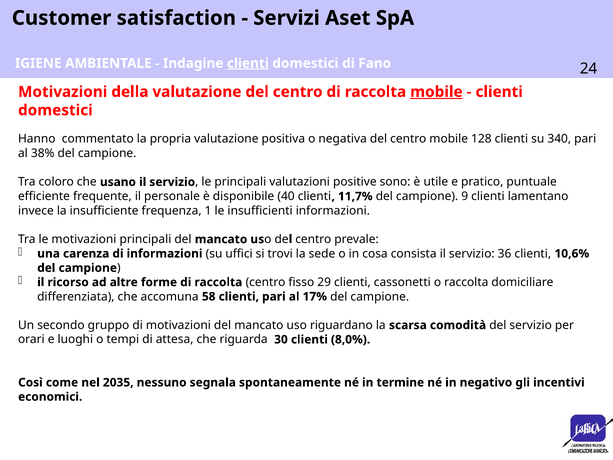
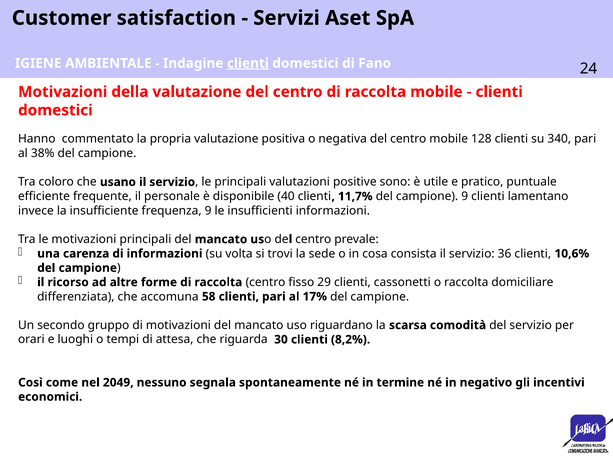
mobile underline: present -> none (436, 92)
frequenza 1: 1 -> 9 (208, 211)
uffici: uffici -> volta (239, 253)
8,0%: 8,0% -> 8,2% (351, 339)
2035: 2035 -> 2049 (118, 382)
